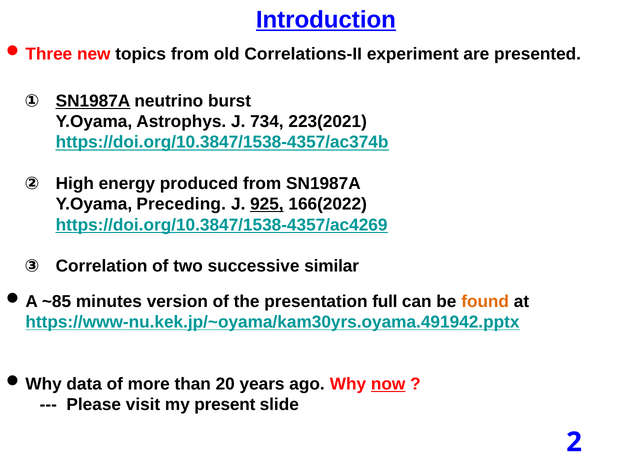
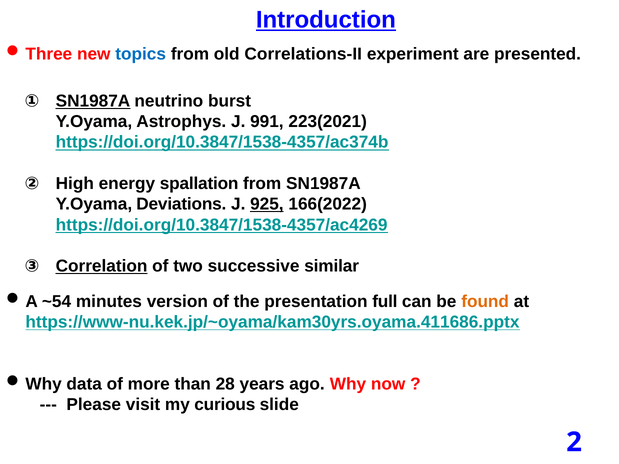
topics colour: black -> blue (141, 54)
734: 734 -> 991 (267, 122)
produced: produced -> spallation (199, 184)
Preceding: Preceding -> Deviations (181, 204)
Correlation underline: none -> present (102, 266)
~85: ~85 -> ~54 (57, 302)
https://www-nu.kek.jp/~oyama/kam30yrs.oyama.491942.pptx: https://www-nu.kek.jp/~oyama/kam30yrs.oyama.491942.pptx -> https://www-nu.kek.jp/~oyama/kam30yrs.oyama.411686.pptx (272, 322)
20: 20 -> 28 (225, 384)
now underline: present -> none (388, 384)
present: present -> curious (225, 405)
